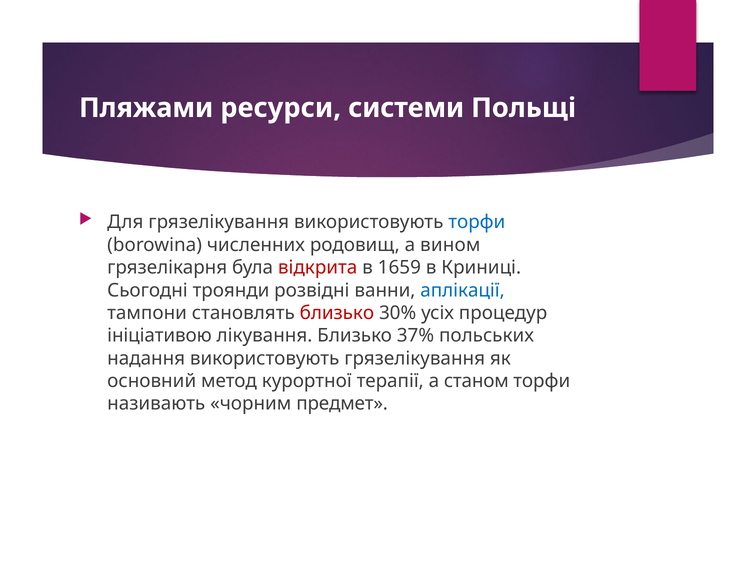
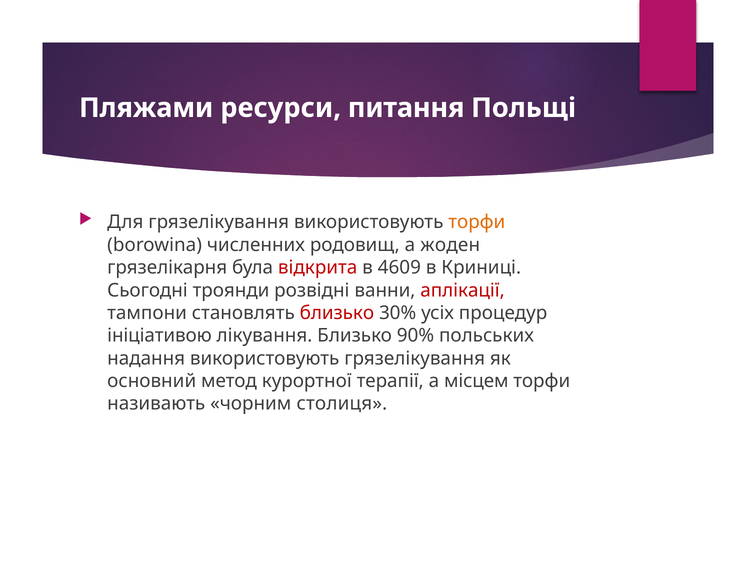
системи: системи -> питання (406, 108)
торфи colour: blue -> orange (477, 222)
вином: вином -> жоден (450, 245)
1659: 1659 -> 4609 (399, 267)
аплікації colour: blue -> red (463, 290)
37%: 37% -> 90% (415, 335)
станом: станом -> місцем (476, 380)
предмет: предмет -> столиця (342, 403)
